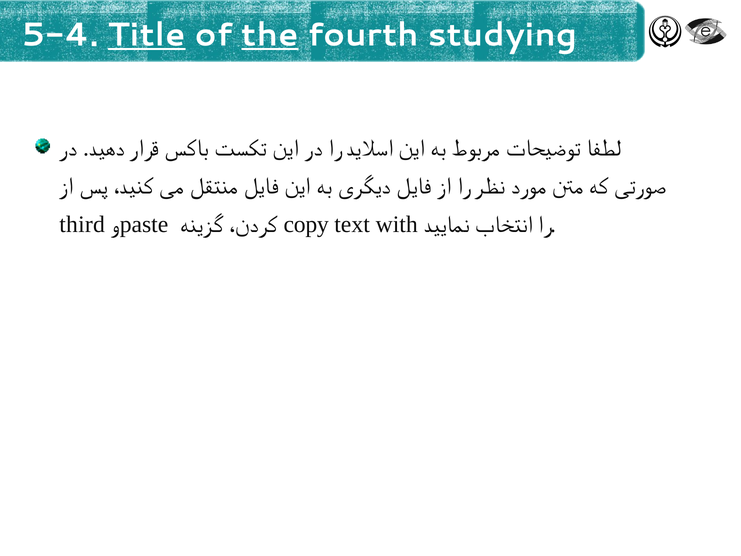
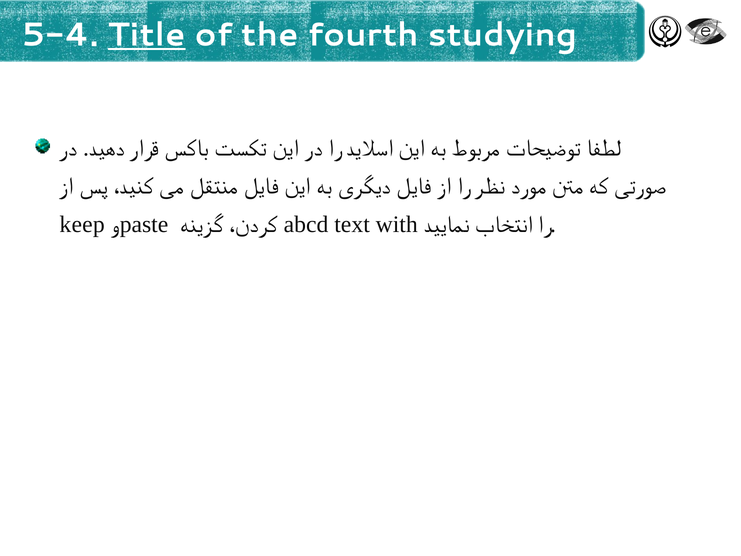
the underline: present -> none (270, 35)
third: third -> keep (82, 224)
copy: copy -> abcd (306, 224)
